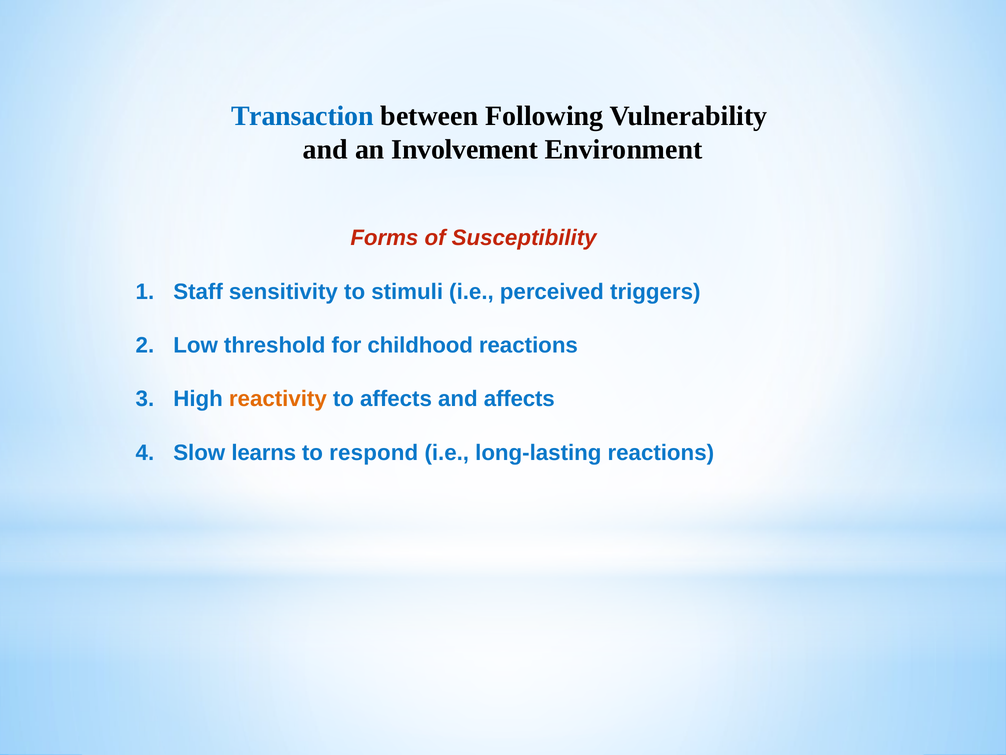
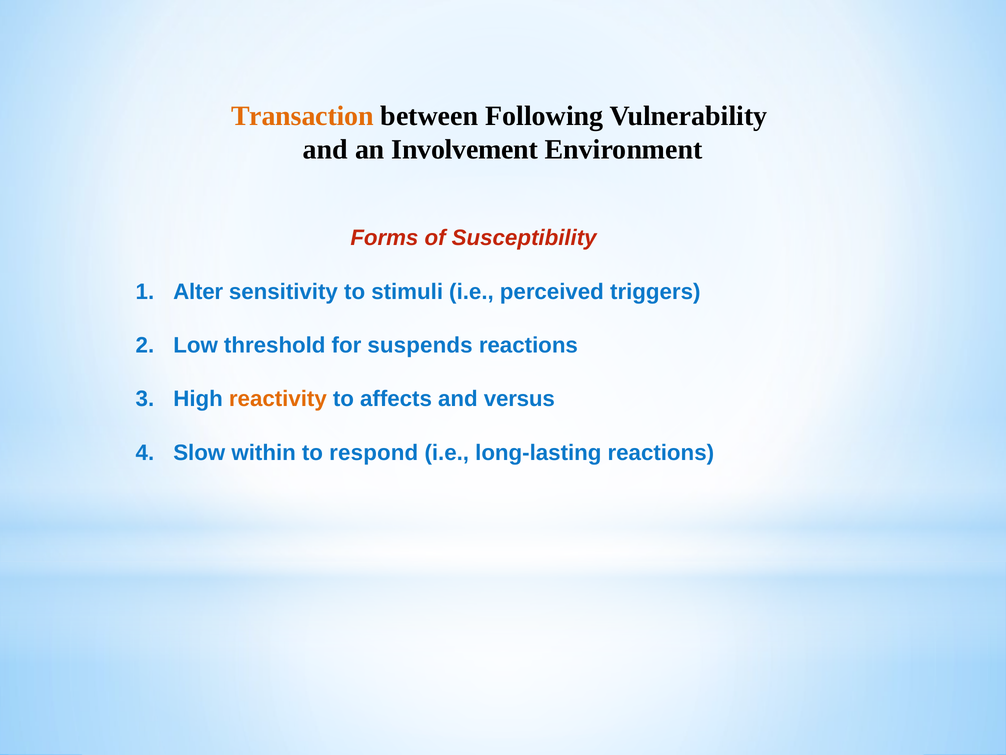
Transaction colour: blue -> orange (302, 116)
Staff: Staff -> Alter (198, 291)
childhood: childhood -> suspends (420, 345)
and affects: affects -> versus (519, 399)
learns: learns -> within (264, 452)
